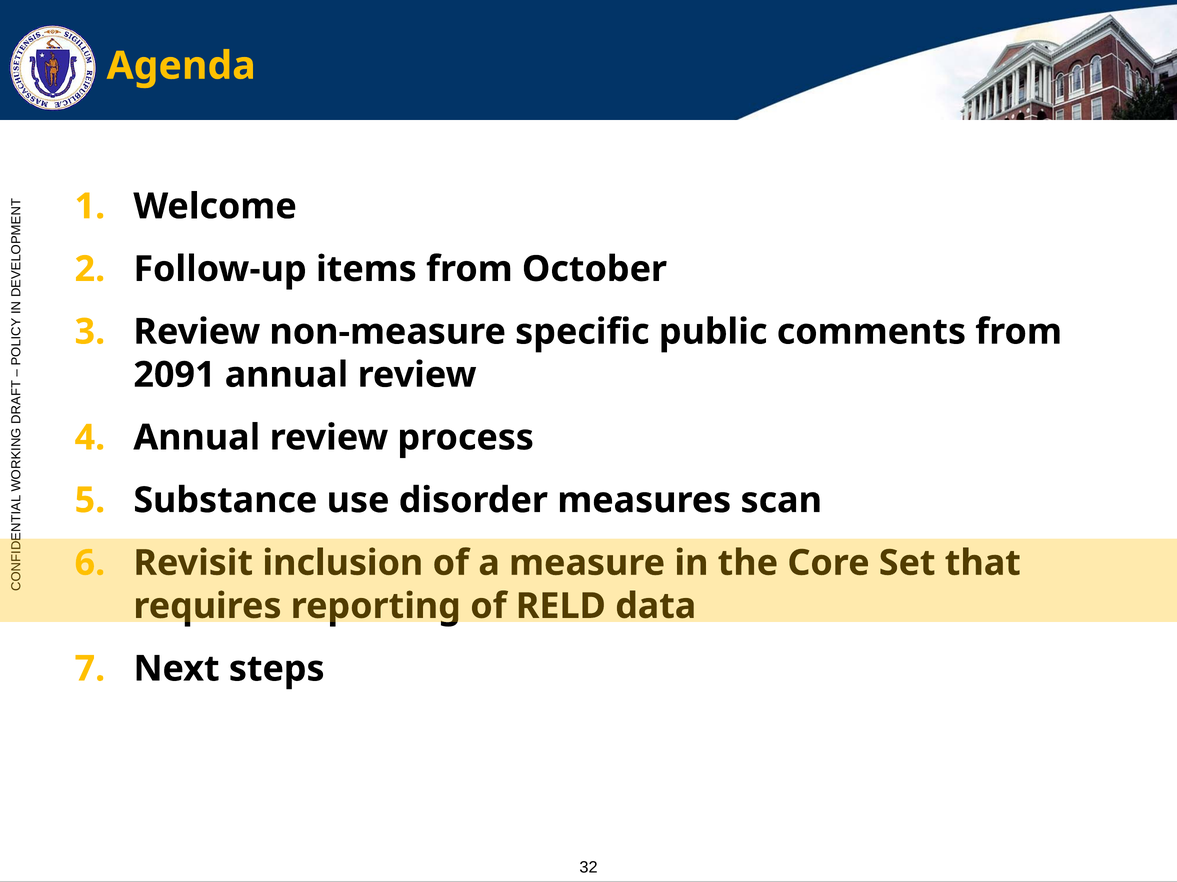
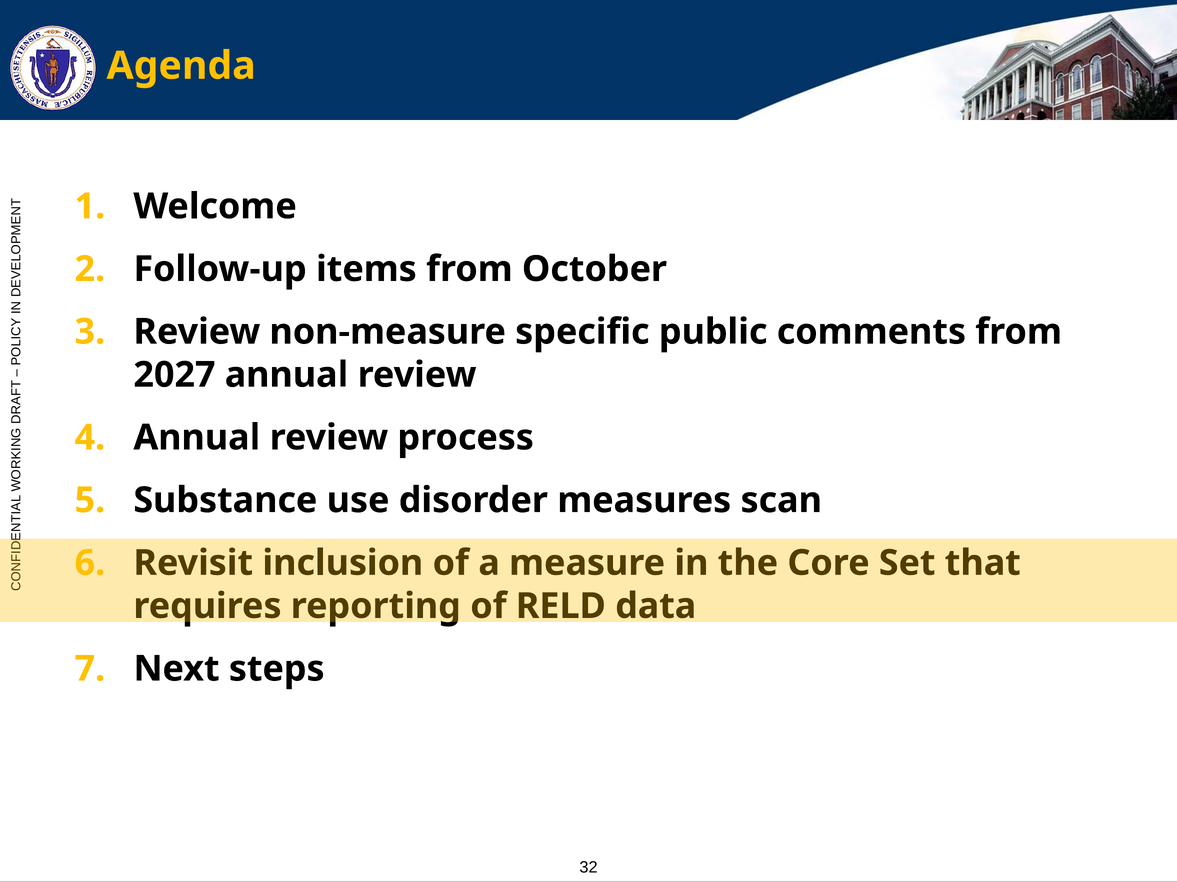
2091: 2091 -> 2027 (174, 375)
